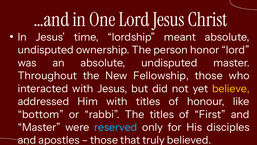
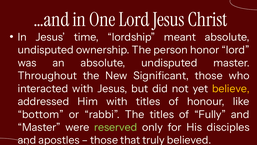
Fellowship: Fellowship -> Significant (161, 76)
First: First -> Fully (210, 114)
reserved colour: light blue -> light green (116, 127)
